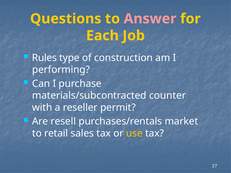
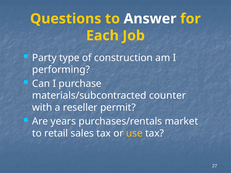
Answer colour: pink -> white (150, 19)
Rules: Rules -> Party (44, 58)
resell: resell -> years (63, 122)
